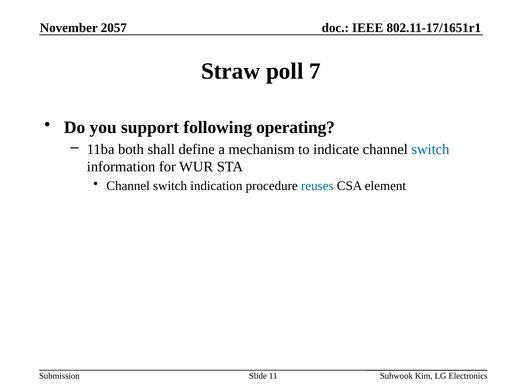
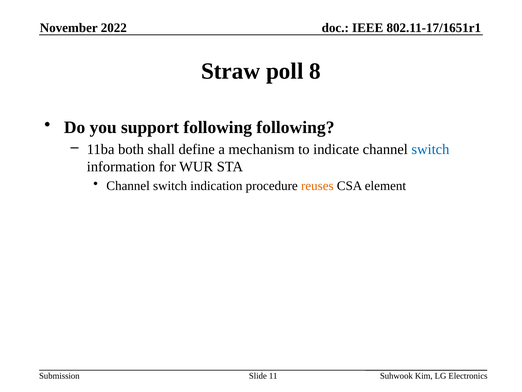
2057: 2057 -> 2022 (114, 28)
7: 7 -> 8 (315, 71)
following operating: operating -> following (295, 127)
reuses colour: blue -> orange (317, 186)
